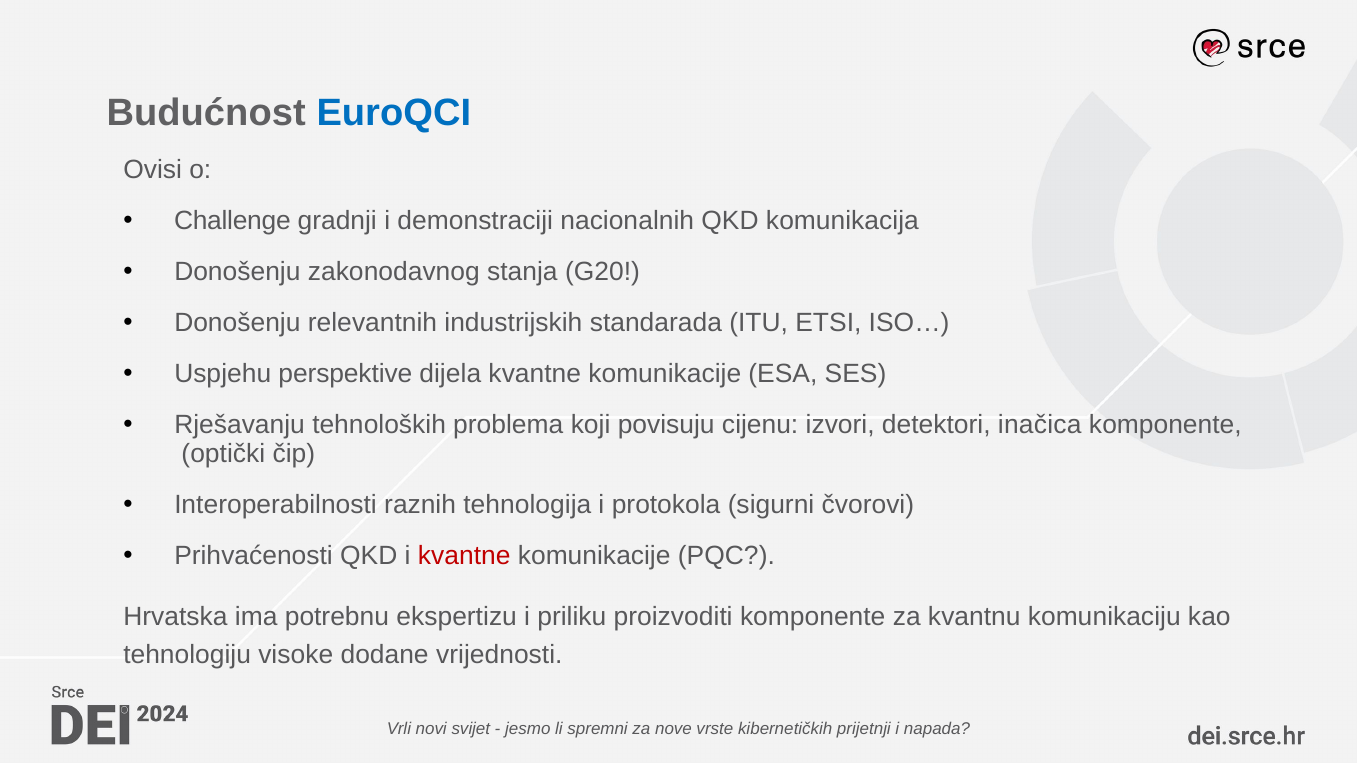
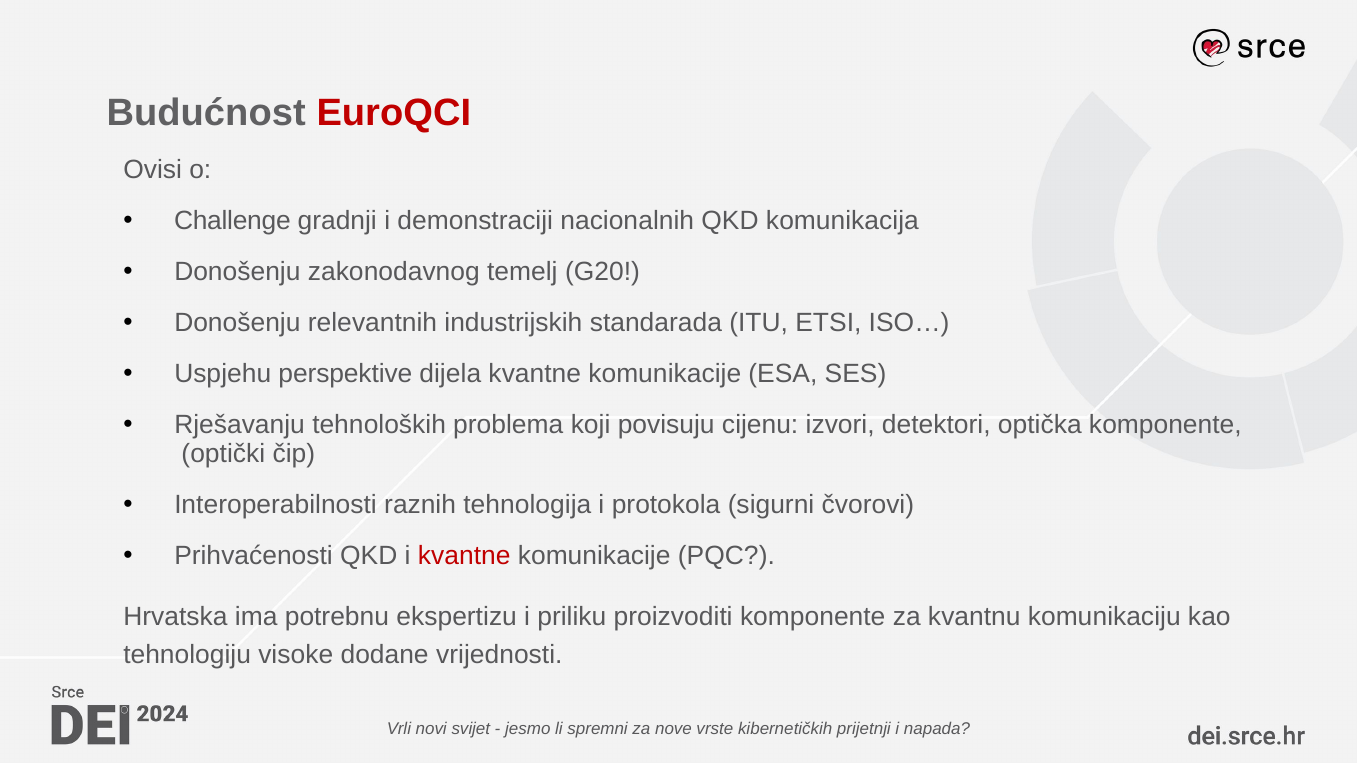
EuroQCI colour: blue -> red (394, 113)
stanja: stanja -> temelj (522, 272)
inačica: inačica -> optička (1040, 425)
